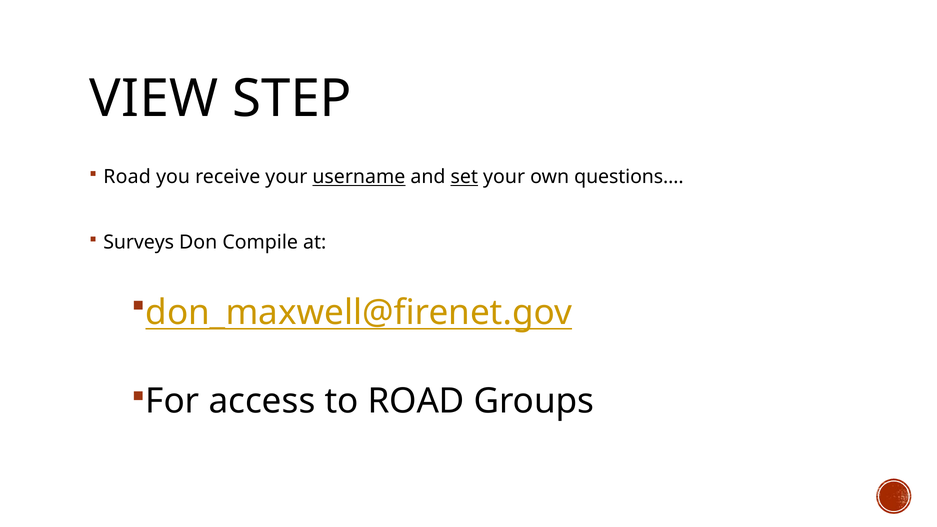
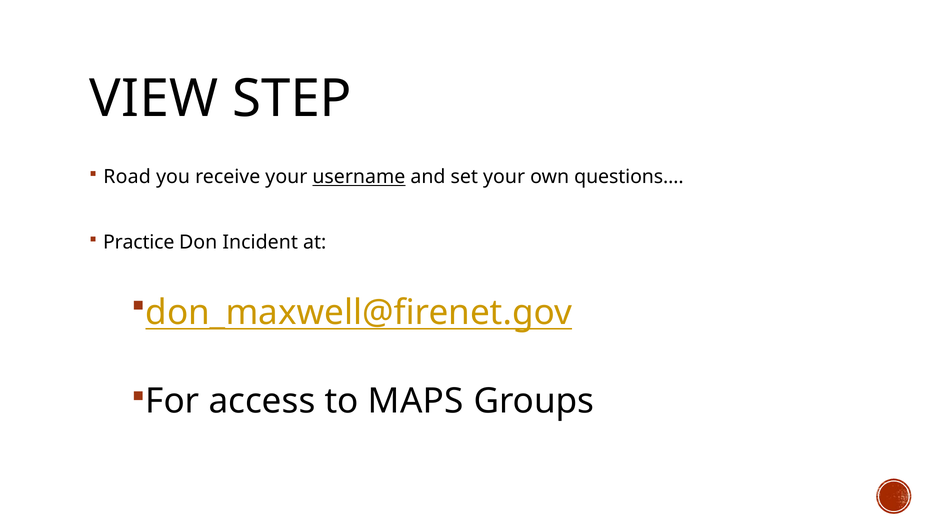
set underline: present -> none (464, 177)
Surveys: Surveys -> Practice (139, 243)
Compile: Compile -> Incident (260, 243)
to ROAD: ROAD -> MAPS (416, 401)
